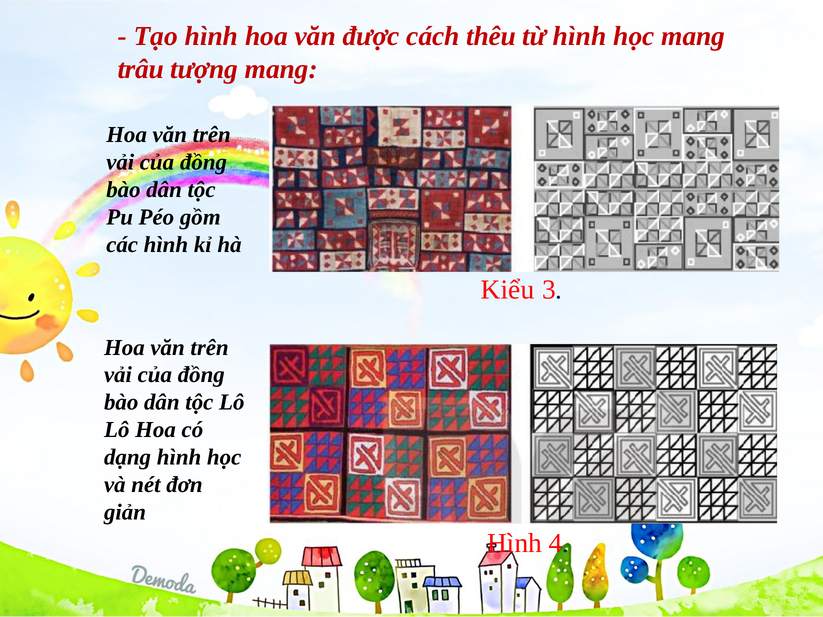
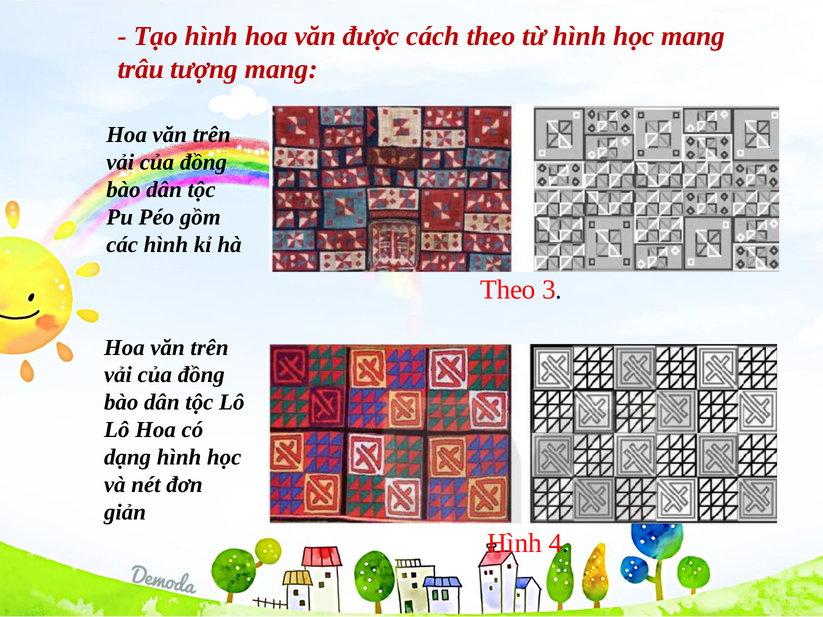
cách thêu: thêu -> theo (491, 36)
Kiểu: Kiểu -> Theo (508, 290)
